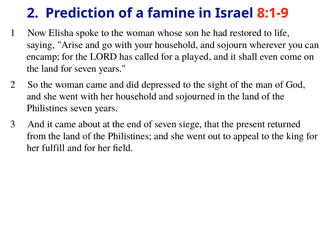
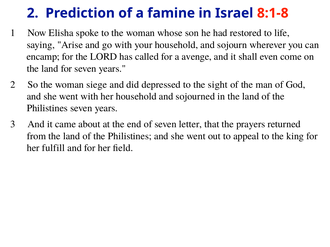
8:1-9: 8:1-9 -> 8:1-8 (273, 13)
played: played -> avenge (197, 57)
woman came: came -> siege (97, 85)
siege: siege -> letter (190, 124)
present: present -> prayers (251, 124)
